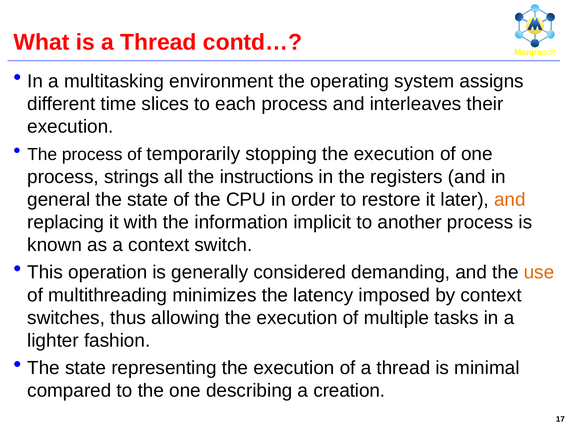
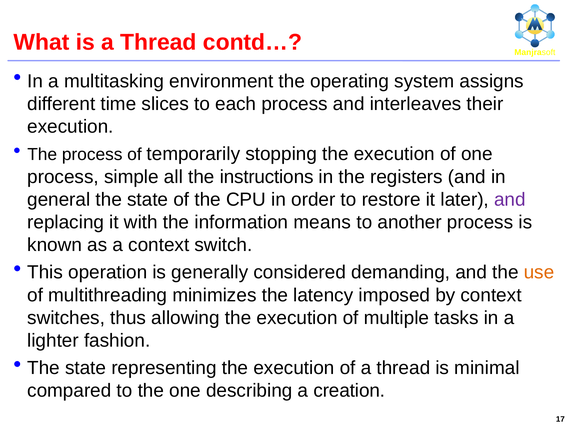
strings: strings -> simple (131, 177)
and colour: orange -> purple (510, 200)
implicit: implicit -> means (322, 222)
